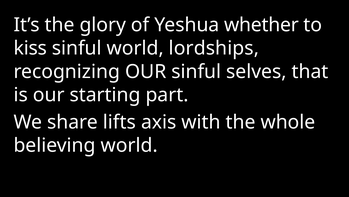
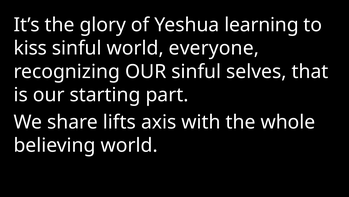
whether: whether -> learning (262, 25)
lordships: lordships -> everyone (214, 48)
